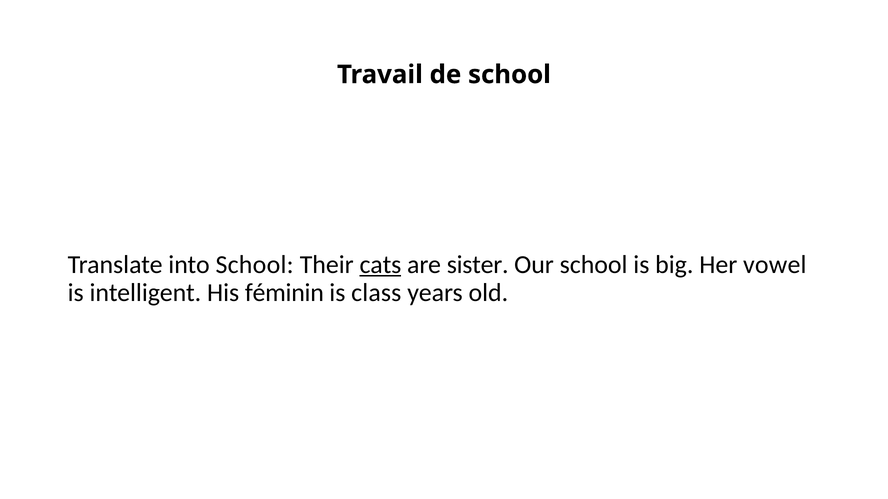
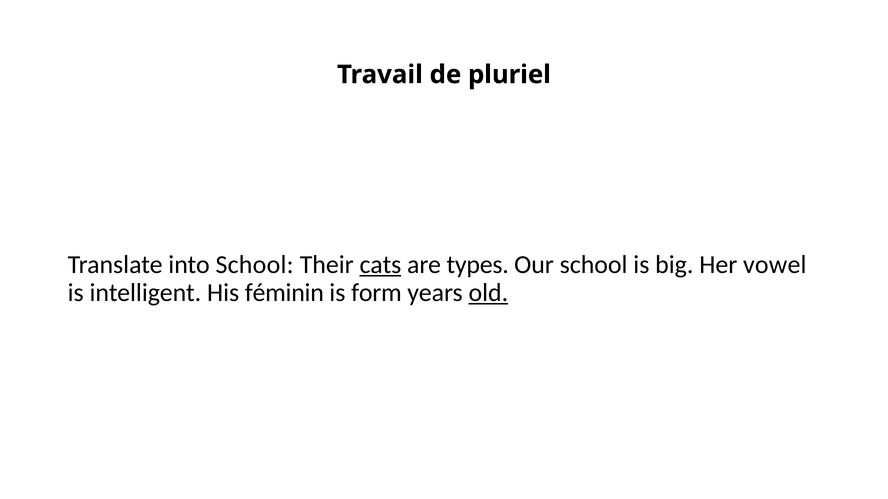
de school: school -> pluriel (509, 75)
sister: sister -> types (478, 265)
class: class -> form (376, 293)
old underline: none -> present (488, 293)
